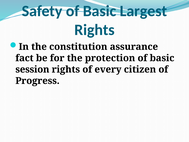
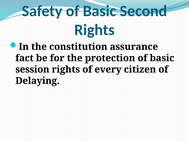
Largest: Largest -> Second (143, 11)
Progress: Progress -> Delaying (38, 81)
